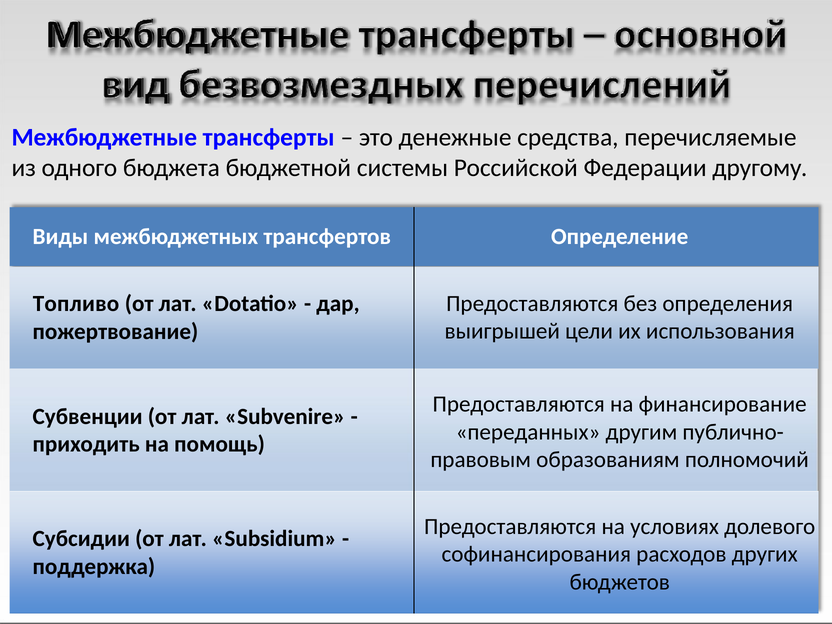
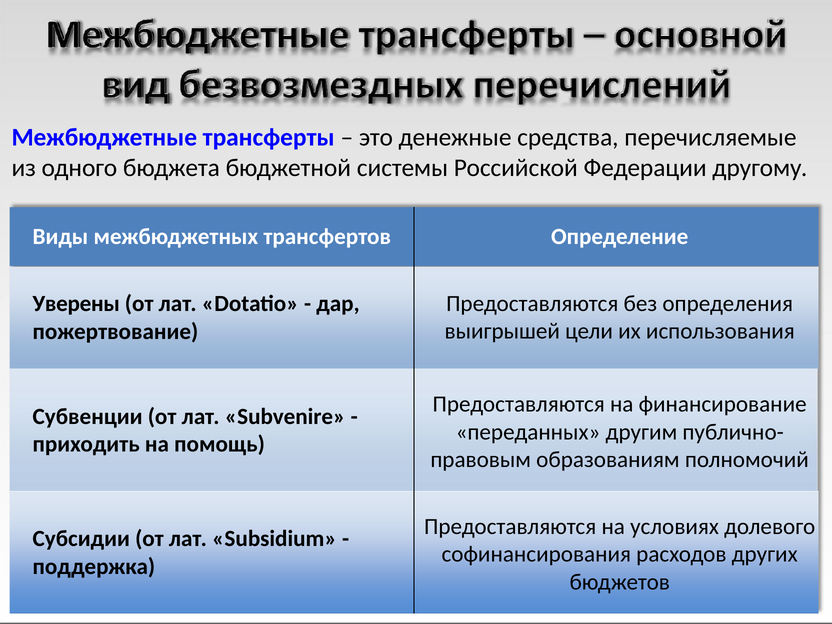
Топливо: Топливо -> Уверены (76, 304)
